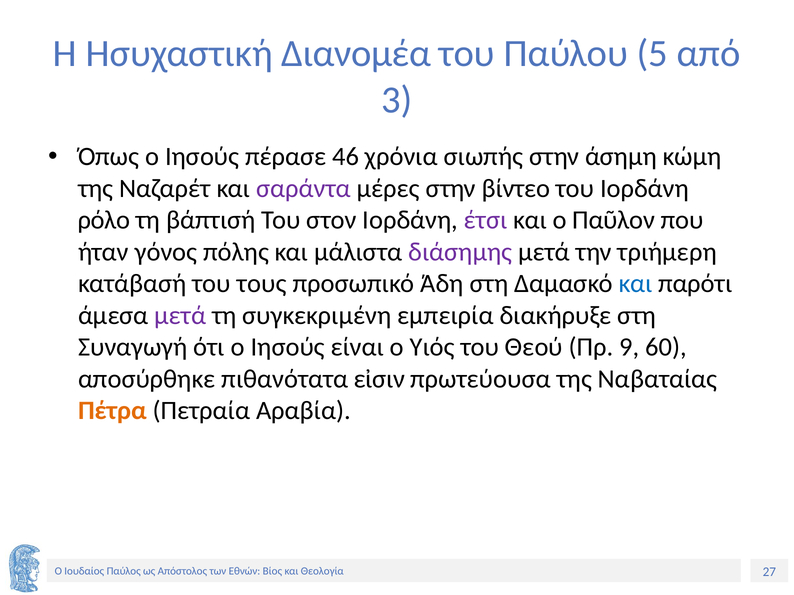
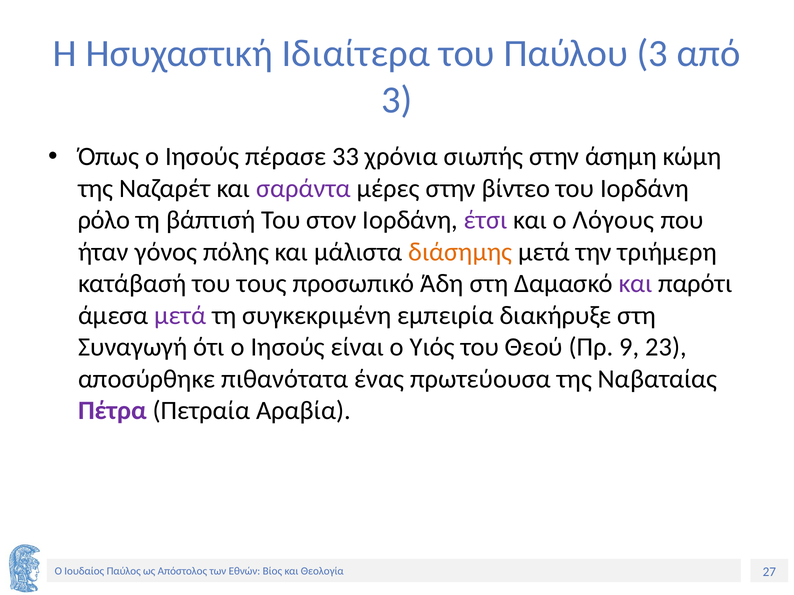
Διανομέα: Διανομέα -> Ιδιαίτερα (356, 54)
Παύλου 5: 5 -> 3 (652, 54)
46: 46 -> 33 (346, 157)
Παῦλον: Παῦλον -> Λόγους (613, 220)
διάσημης colour: purple -> orange (460, 252)
και colour: blue -> purple (636, 284)
60: 60 -> 23 (666, 347)
εἰσιν: εἰσιν -> ένας (379, 379)
Πέτρα colour: orange -> purple (112, 411)
